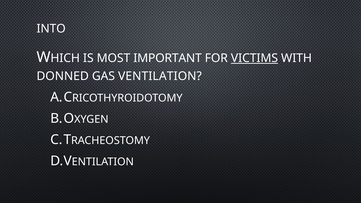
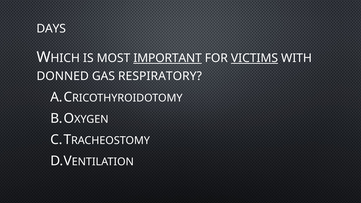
INTO: INTO -> DAYS (51, 29)
IMPORTANT underline: none -> present (168, 58)
VENTILATION: VENTILATION -> RESPIRATORY (160, 76)
